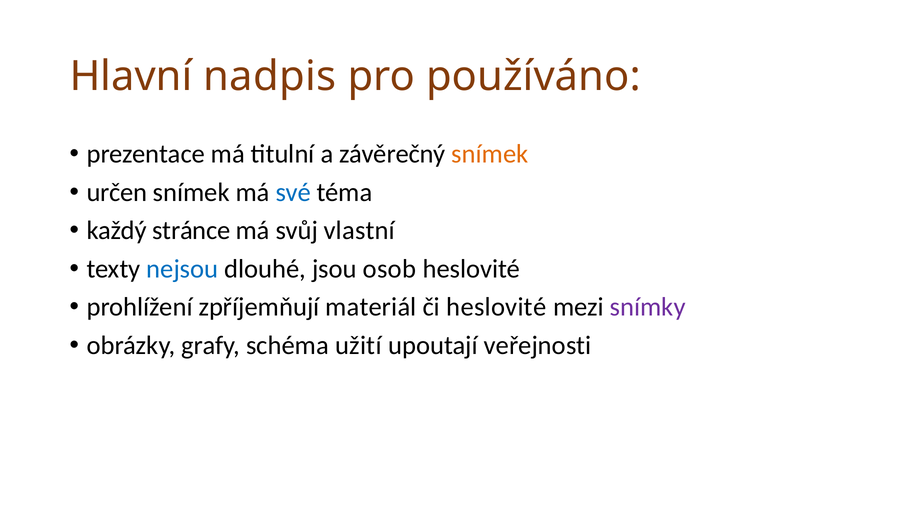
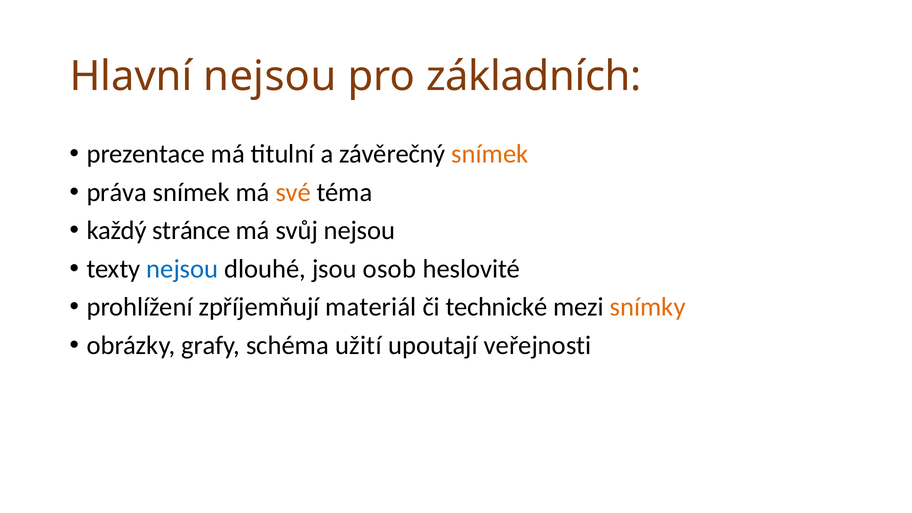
Hlavní nadpis: nadpis -> nejsou (270, 77)
používáno: používáno -> základních (534, 77)
určen: určen -> práva (117, 192)
své colour: blue -> orange (293, 192)
svůj vlastní: vlastní -> nejsou (359, 231)
či heslovité: heslovité -> technické (497, 307)
snímky colour: purple -> orange (648, 307)
